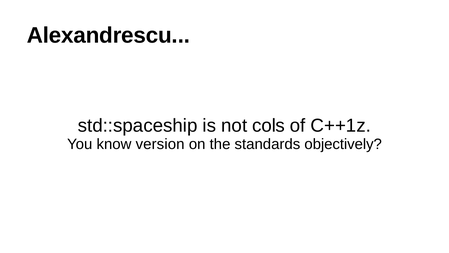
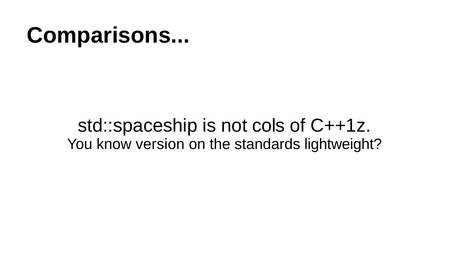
Alexandrescu: Alexandrescu -> Comparisons (108, 36)
objectively: objectively -> lightweight (343, 144)
